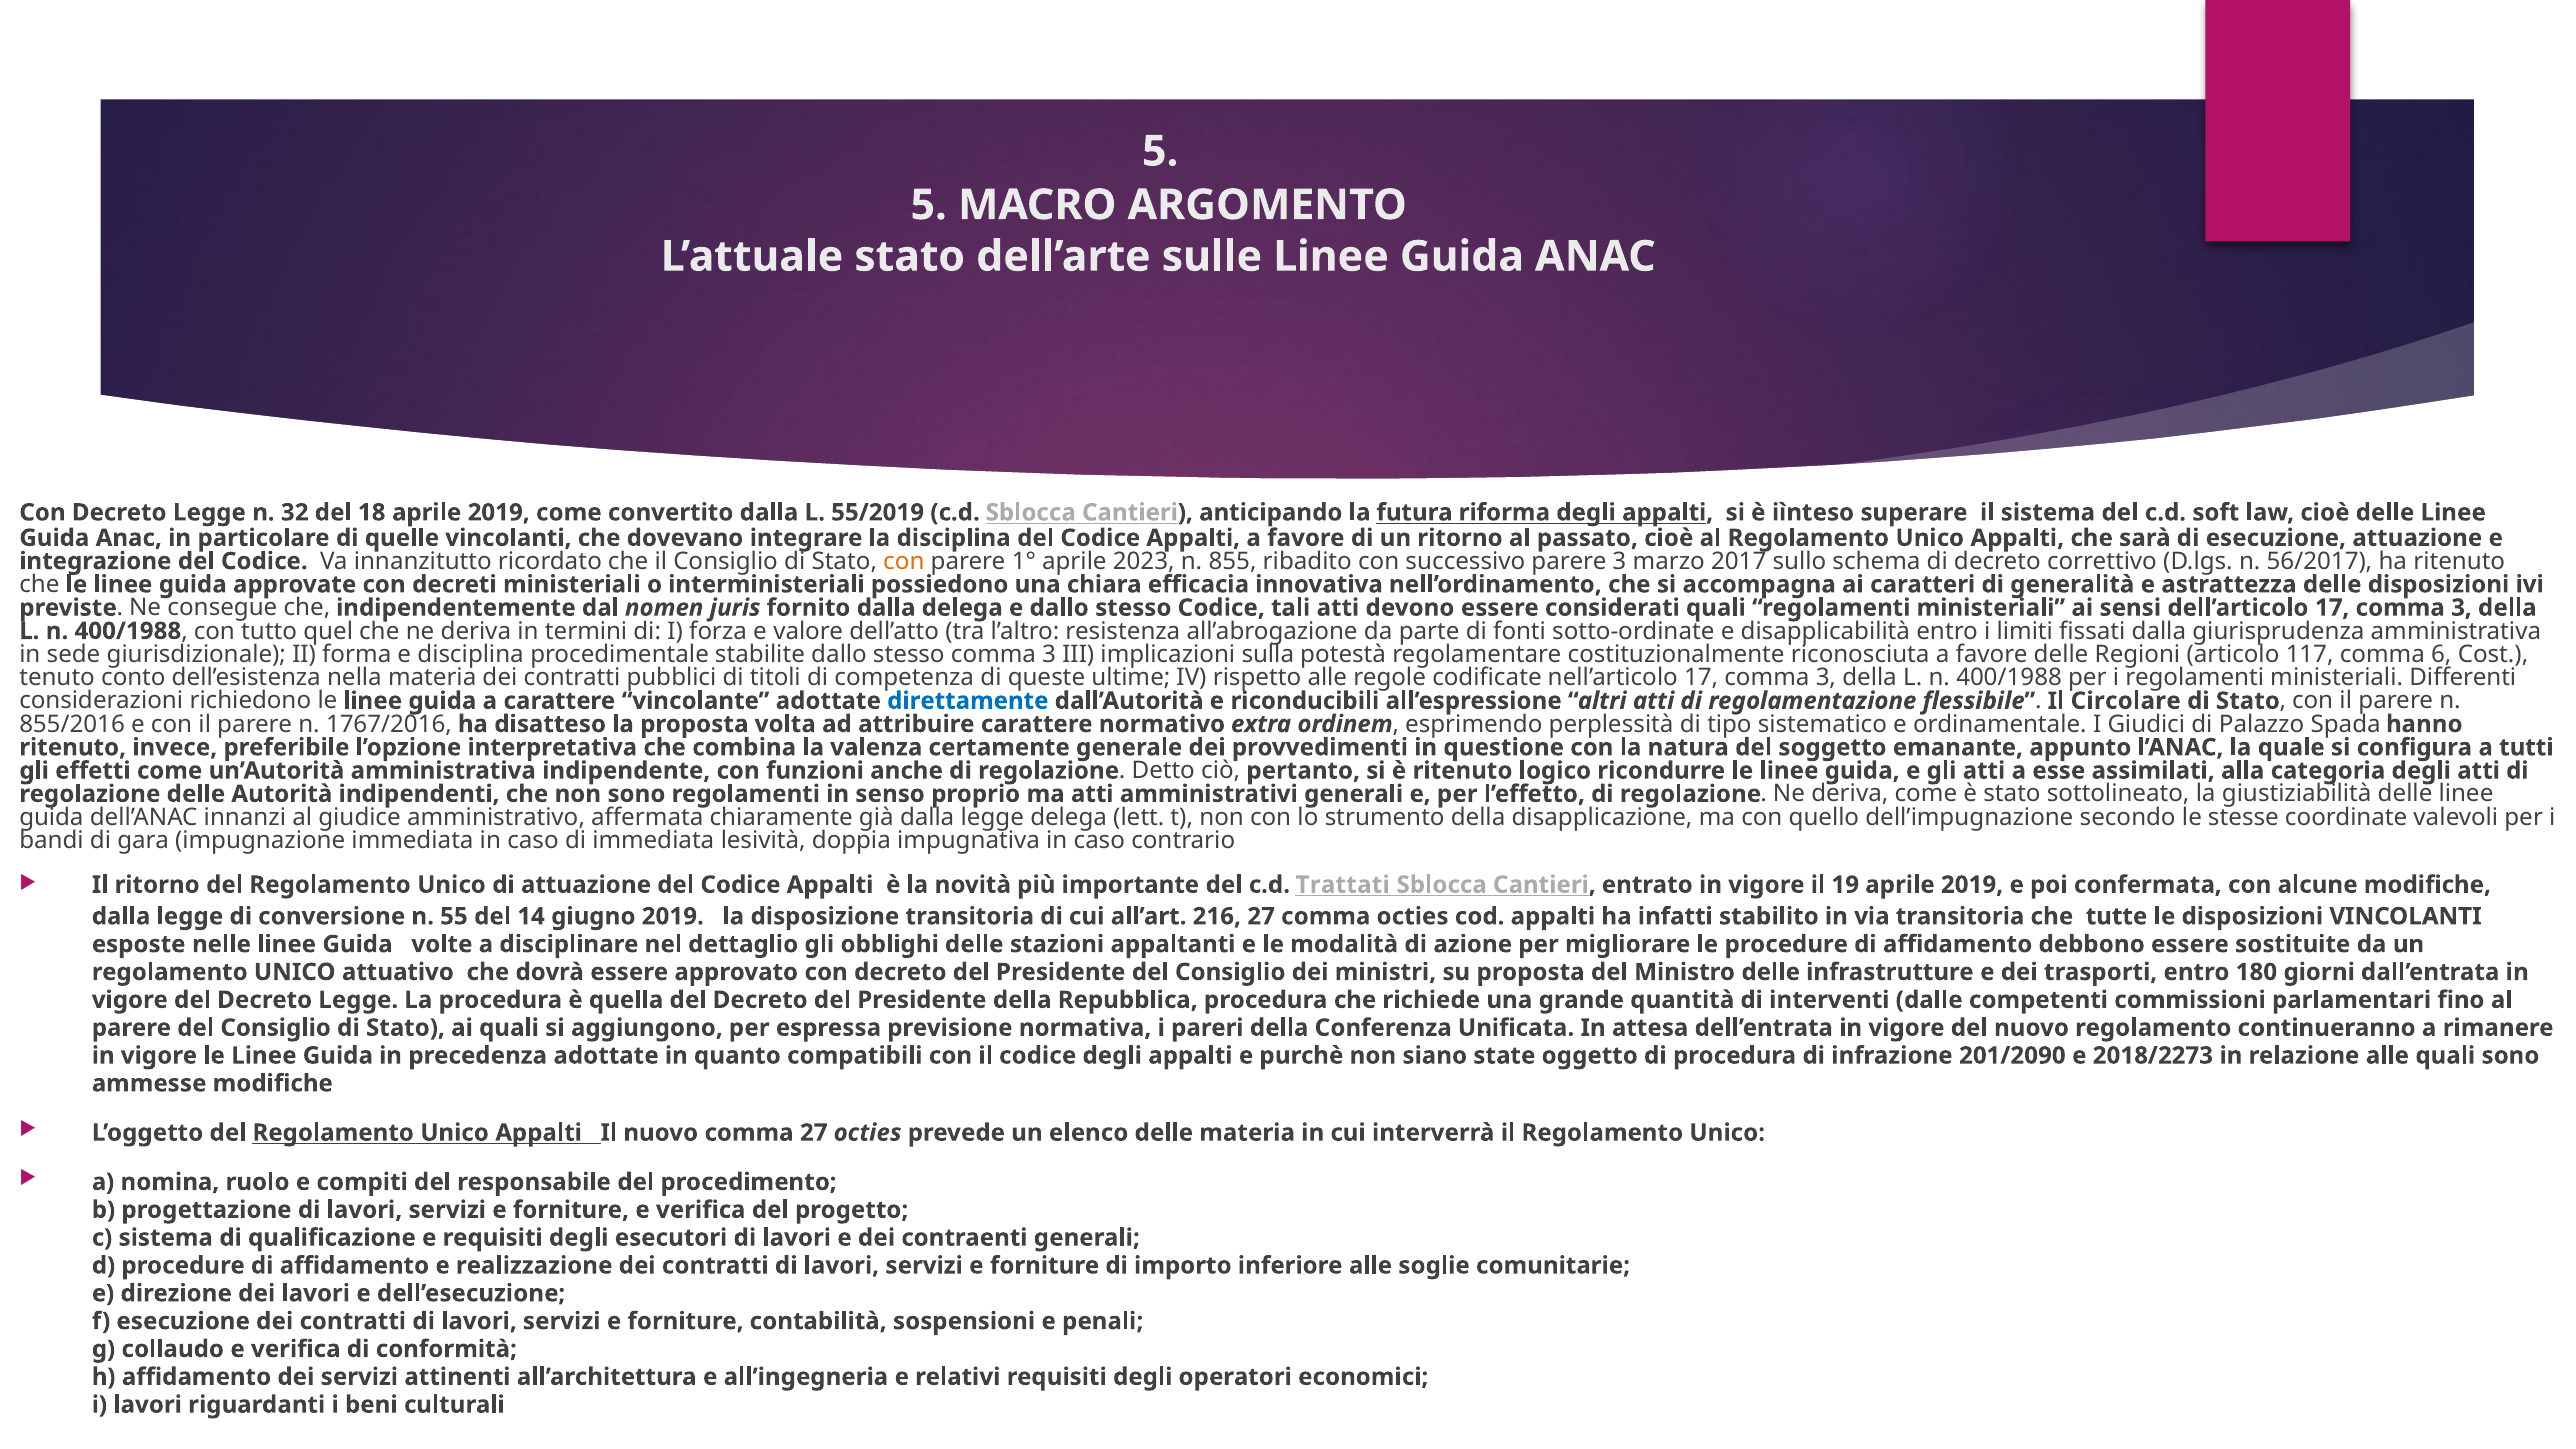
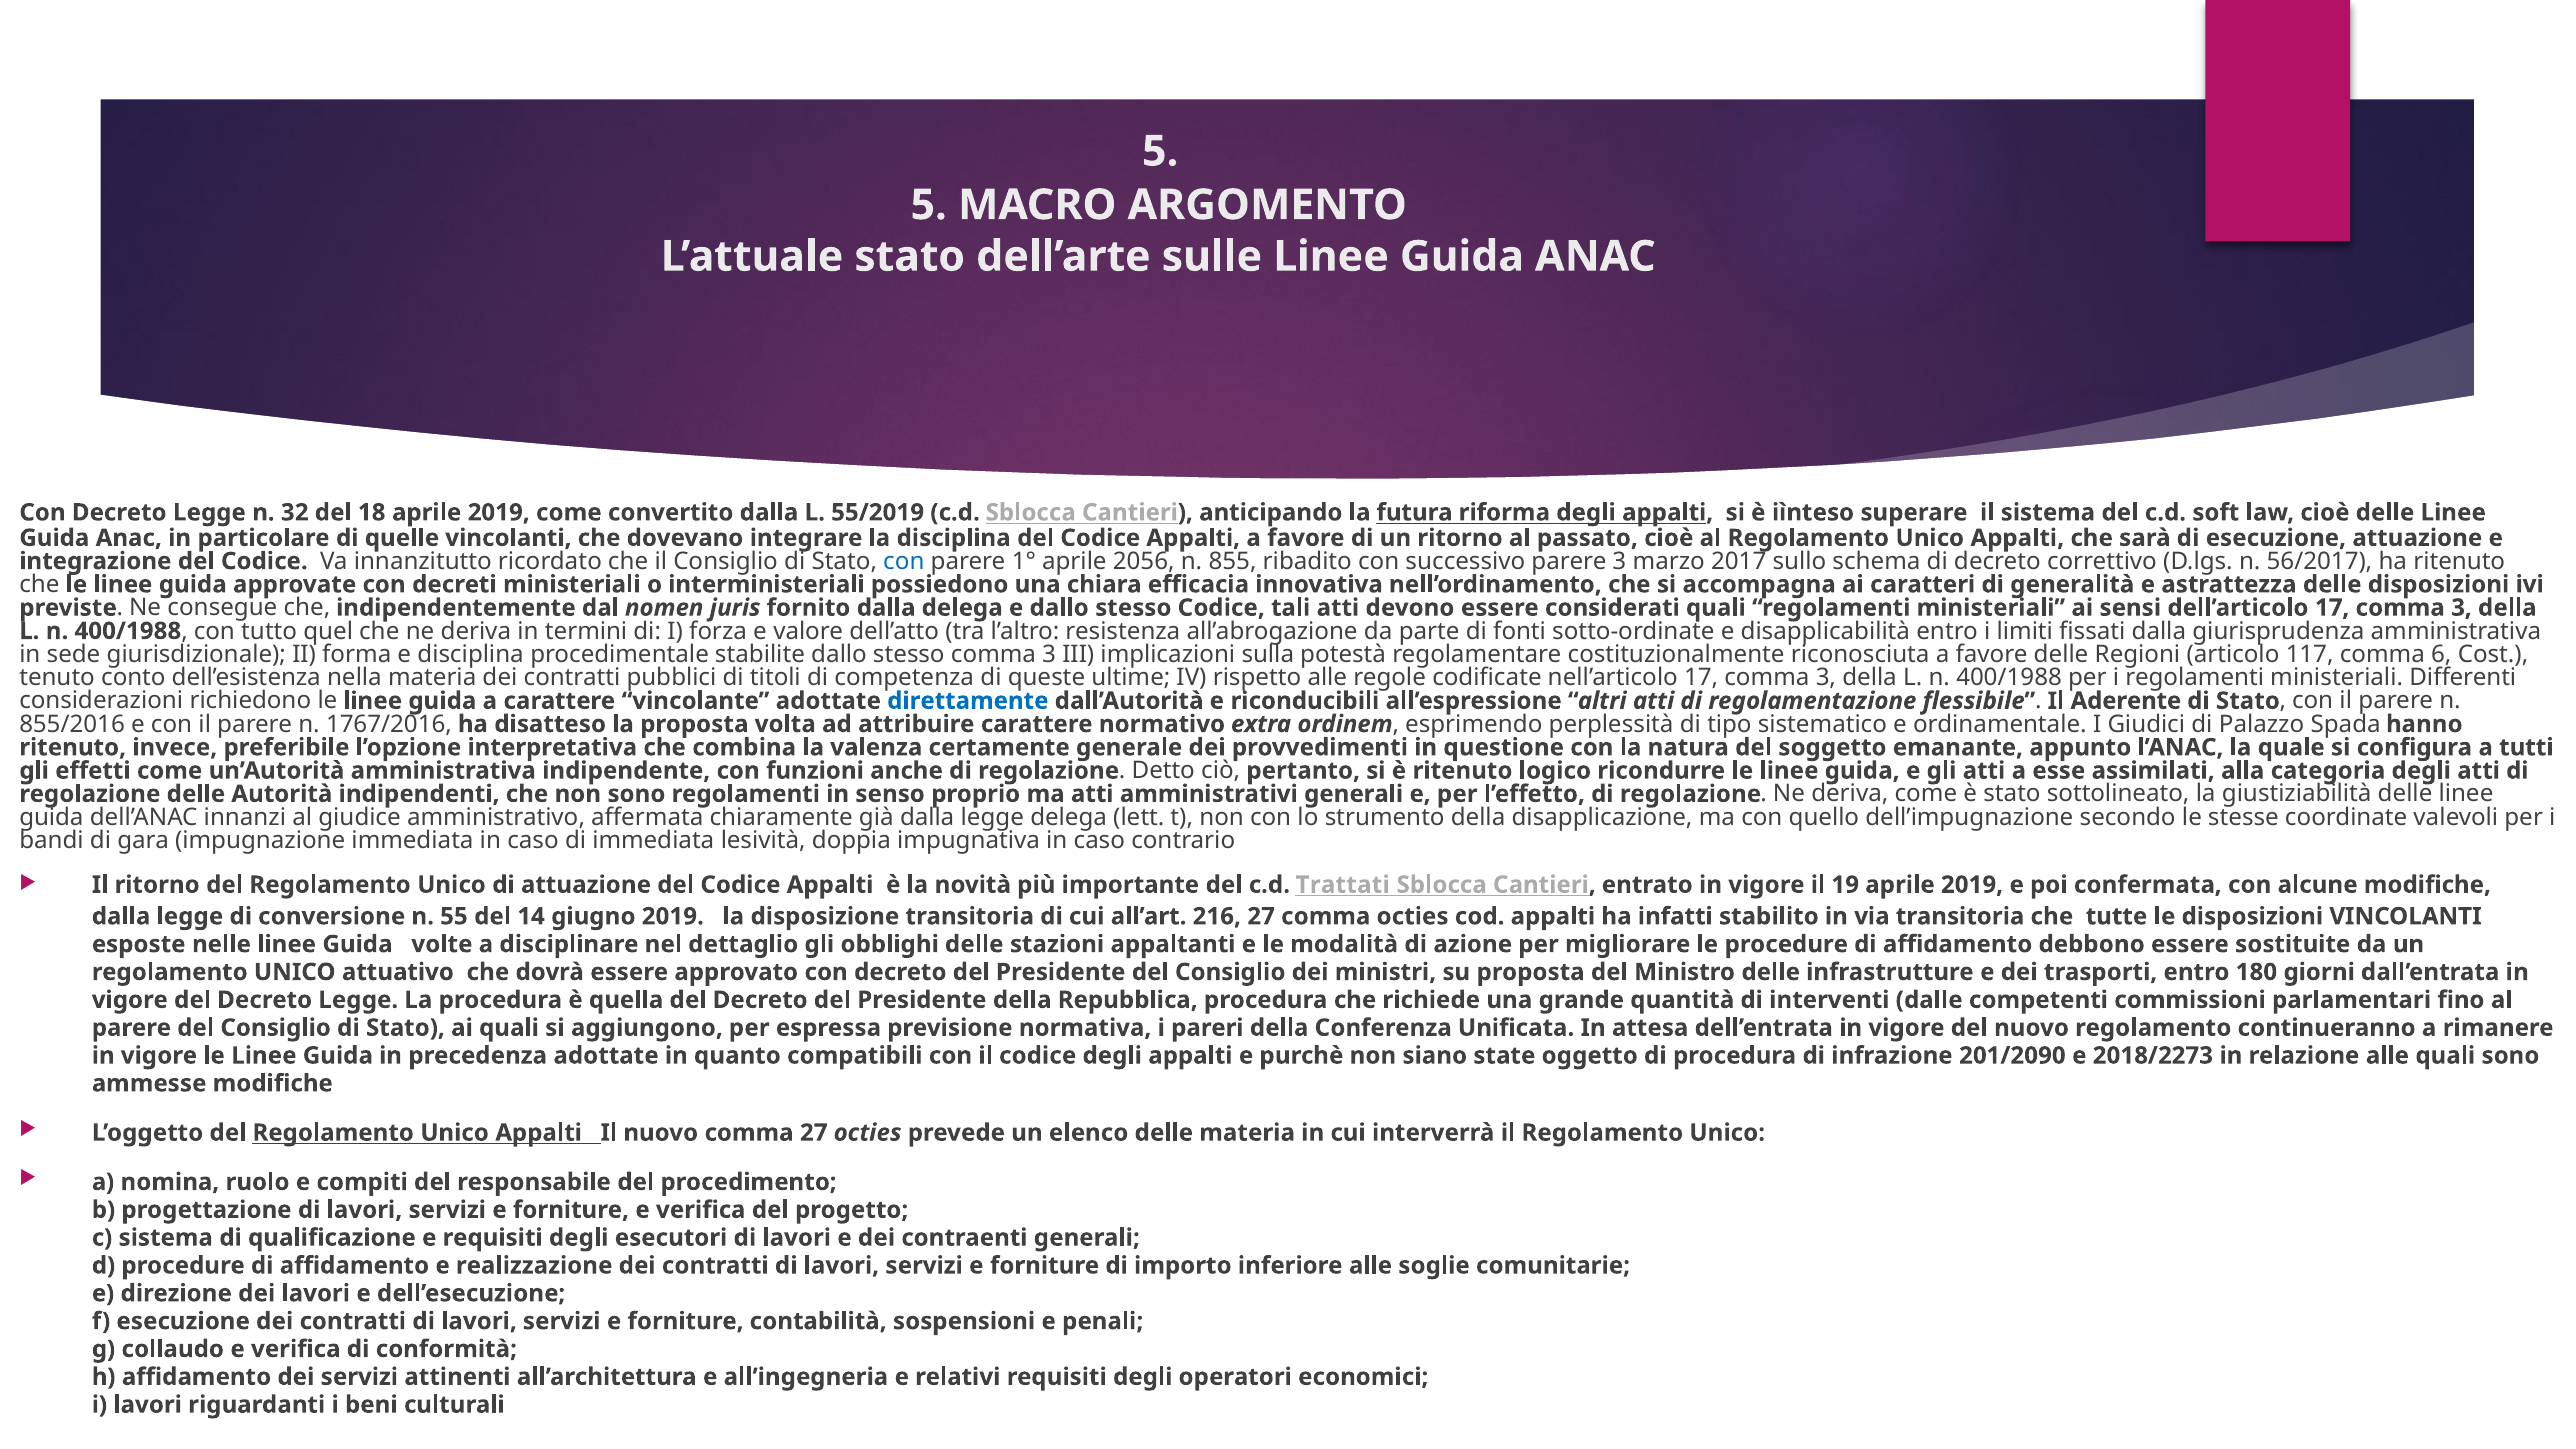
con colour: orange -> blue (904, 561)
2023: 2023 -> 2056 (1144, 561)
Circolare: Circolare -> Aderente (2126, 701)
